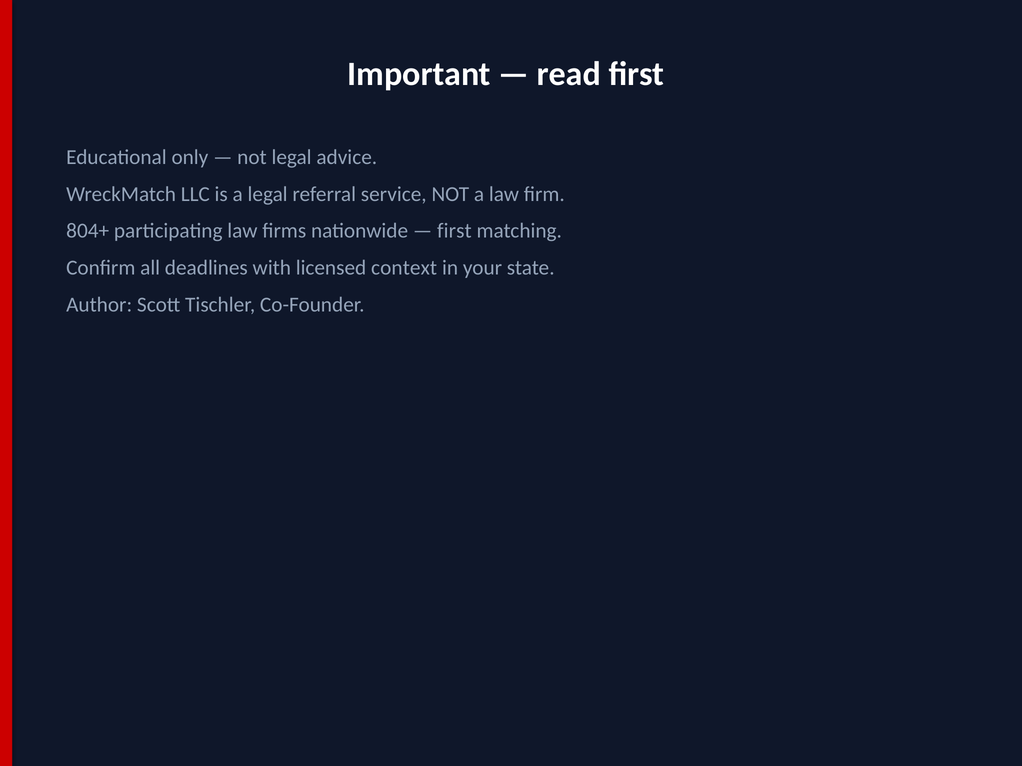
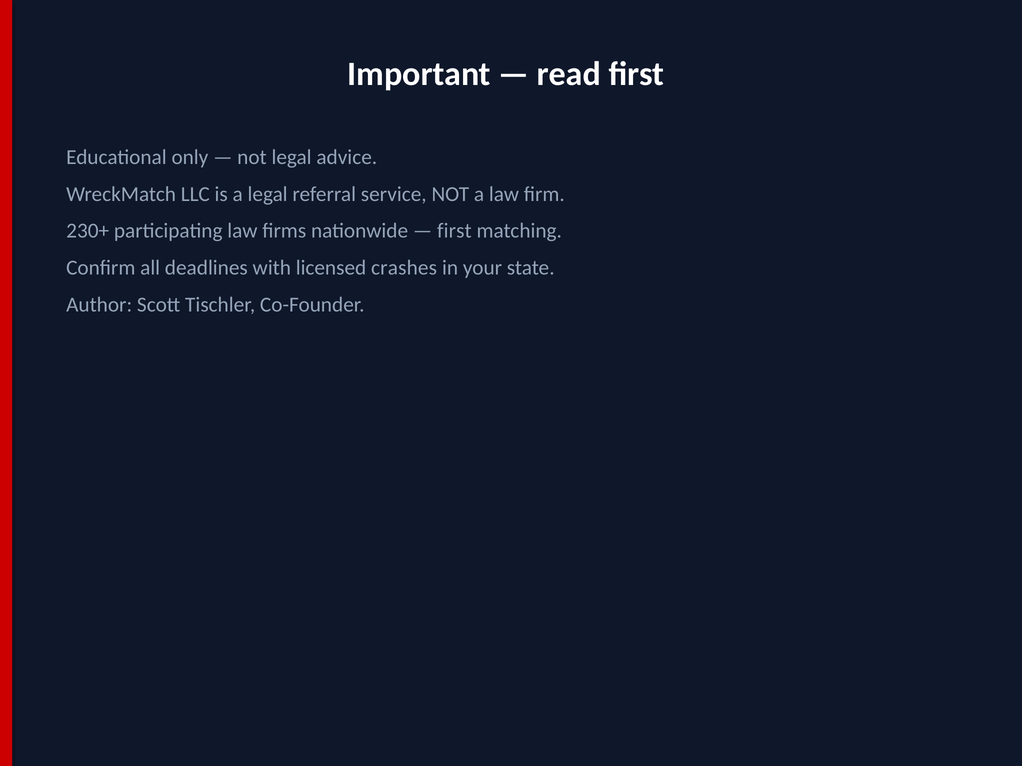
804+: 804+ -> 230+ (88, 231)
context: context -> crashes (404, 268)
